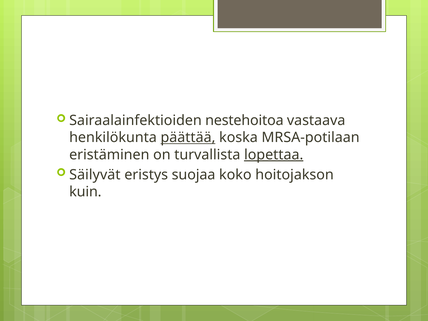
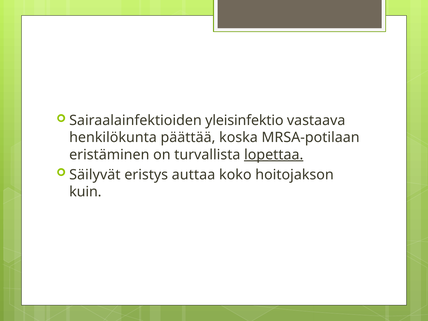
nestehoitoa: nestehoitoa -> yleisinfektio (244, 120)
päättää underline: present -> none (188, 138)
suojaa: suojaa -> auttaa (193, 175)
